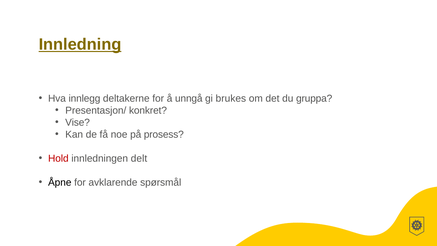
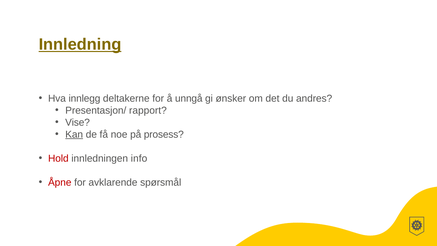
brukes: brukes -> ønsker (231, 98)
gruppa: gruppa -> andres (314, 98)
konkret: konkret -> rapport (148, 110)
Kan underline: none -> present (74, 134)
delt: delt -> info (139, 158)
Åpne colour: black -> red (60, 182)
